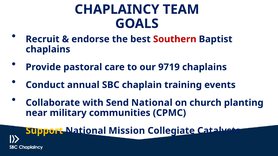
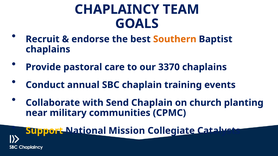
Southern colour: red -> orange (175, 39)
9719: 9719 -> 3370 (169, 67)
Send National: National -> Chaplain (152, 103)
